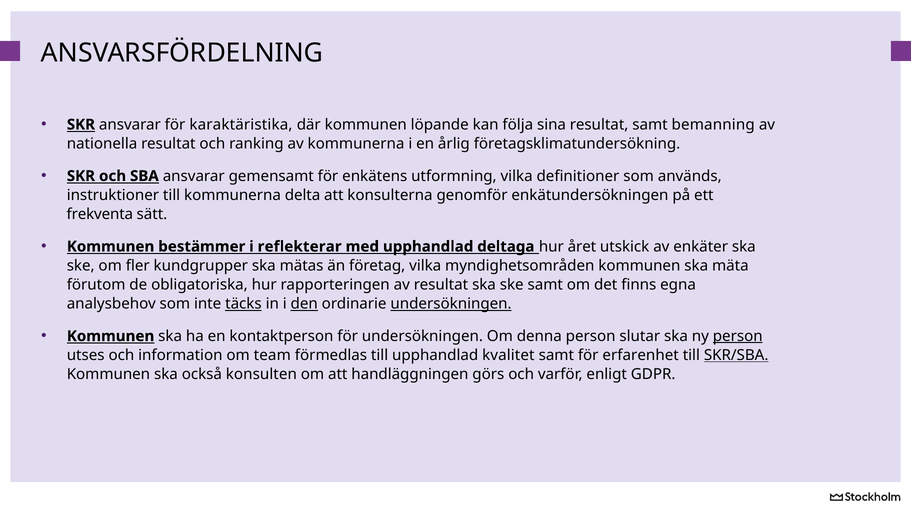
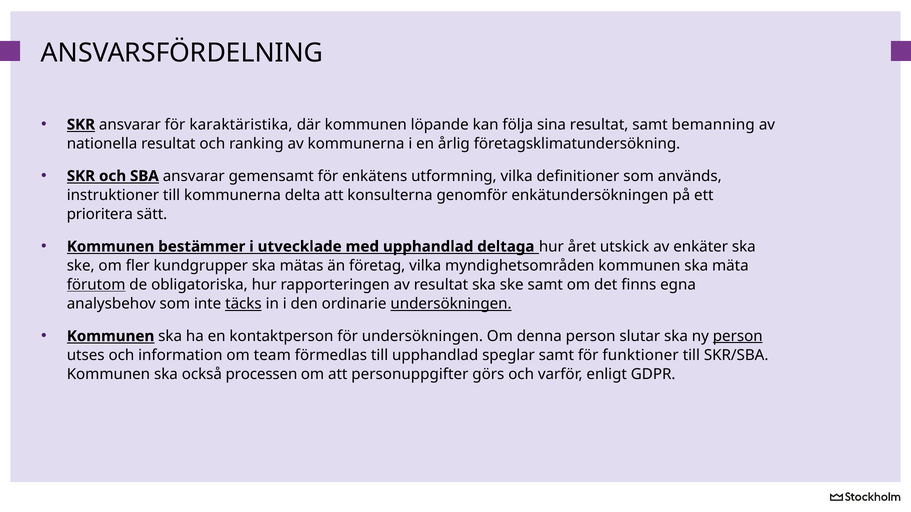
frekventa: frekventa -> prioritera (100, 214)
reflekterar: reflekterar -> utvecklade (300, 247)
förutom underline: none -> present (96, 285)
den underline: present -> none (304, 304)
kvalitet: kvalitet -> speglar (508, 356)
erfarenhet: erfarenhet -> funktioner (641, 356)
SKR/SBA underline: present -> none (736, 356)
konsulten: konsulten -> processen (261, 375)
handläggningen: handläggningen -> personuppgifter (410, 375)
